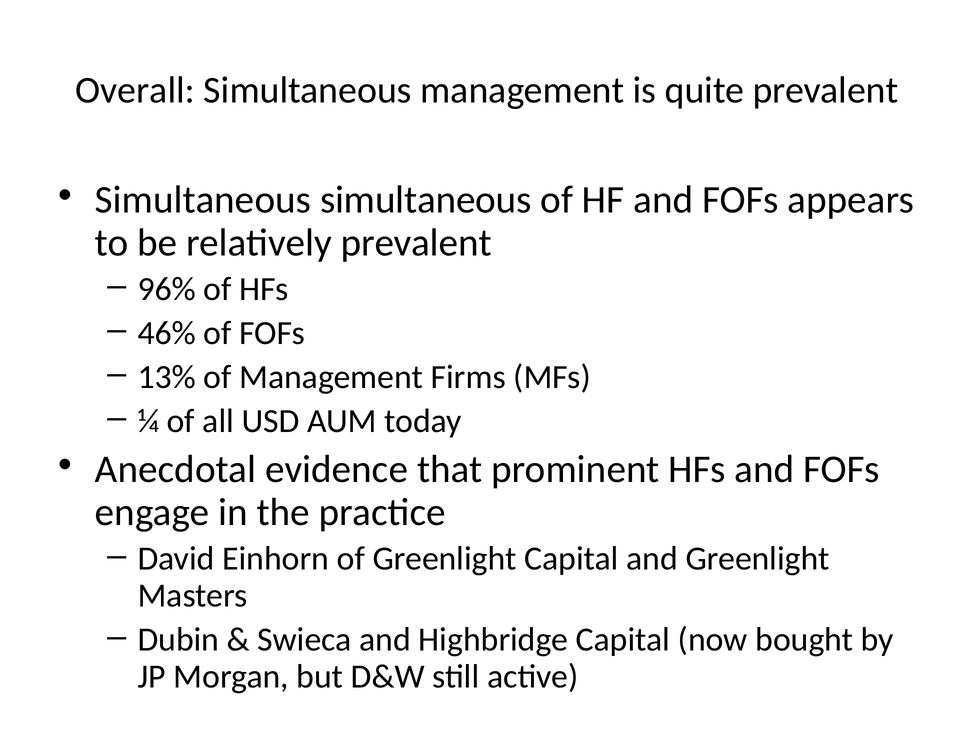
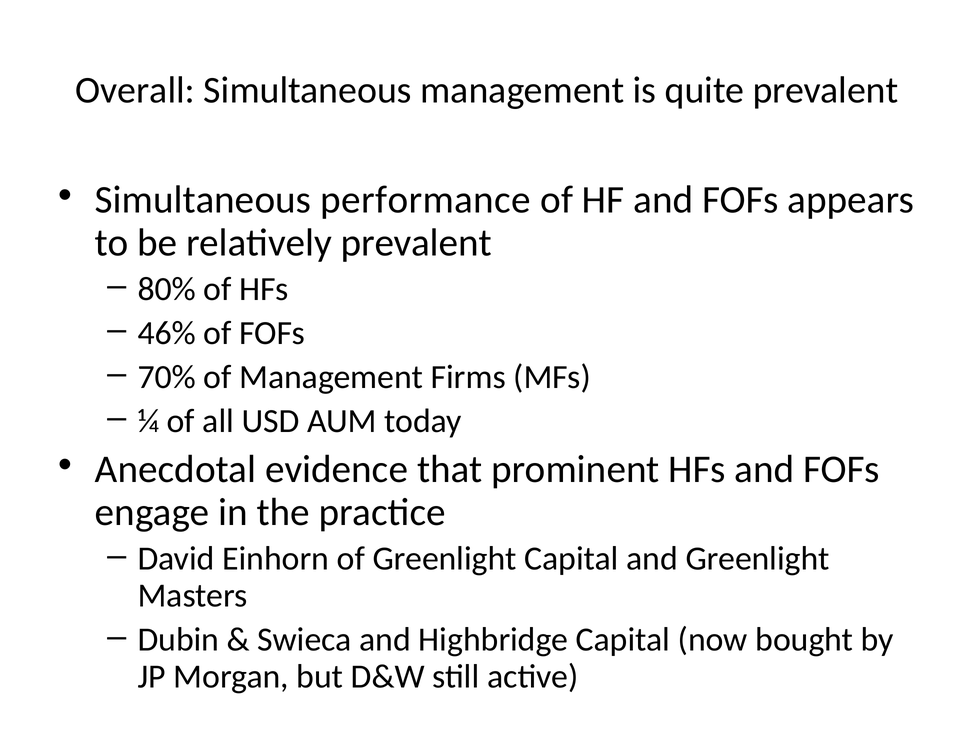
Simultaneous simultaneous: simultaneous -> performance (426, 200)
96%: 96% -> 80% (167, 289)
13%: 13% -> 70% (167, 377)
